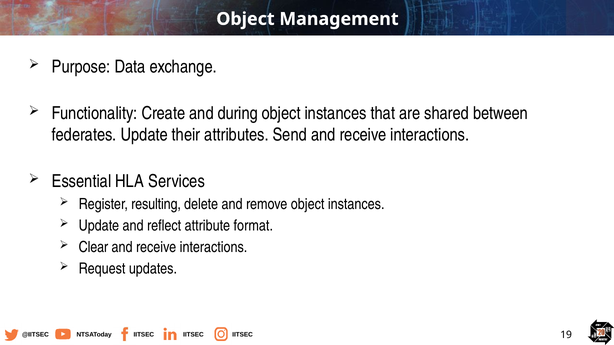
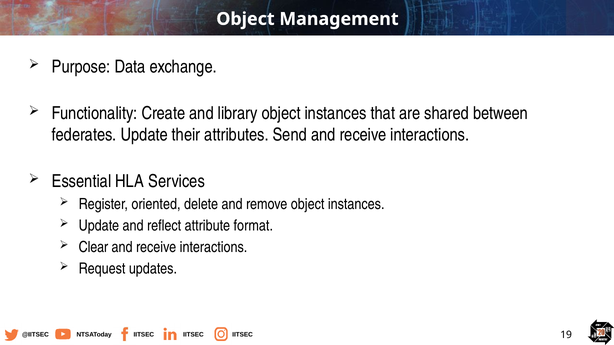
during: during -> library (238, 114)
resulting: resulting -> oriented (156, 205)
